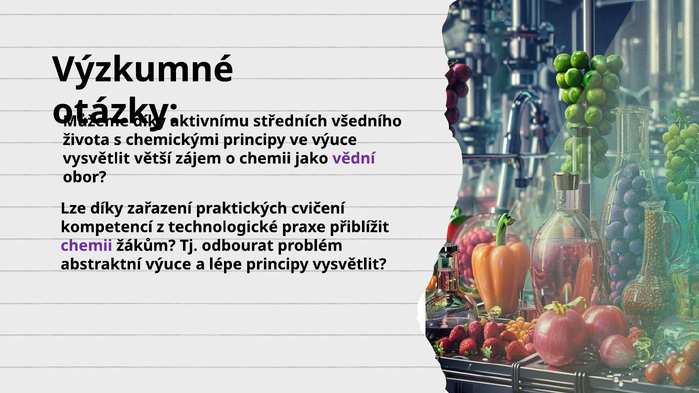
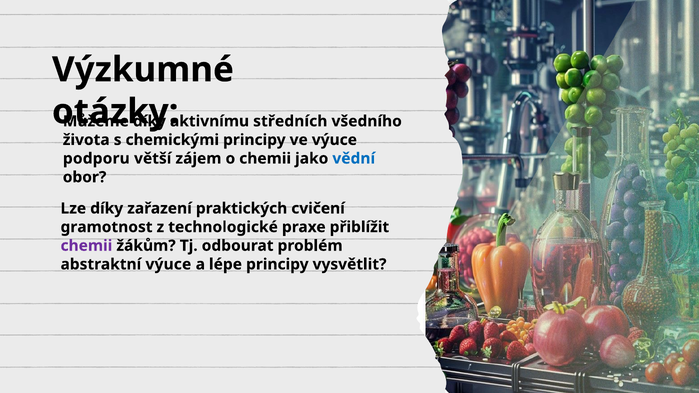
vysvětlit: vysvětlit -> podporu (96, 159)
vědní colour: purple -> blue (354, 159)
kompetencí: kompetencí -> gramotnost (107, 227)
